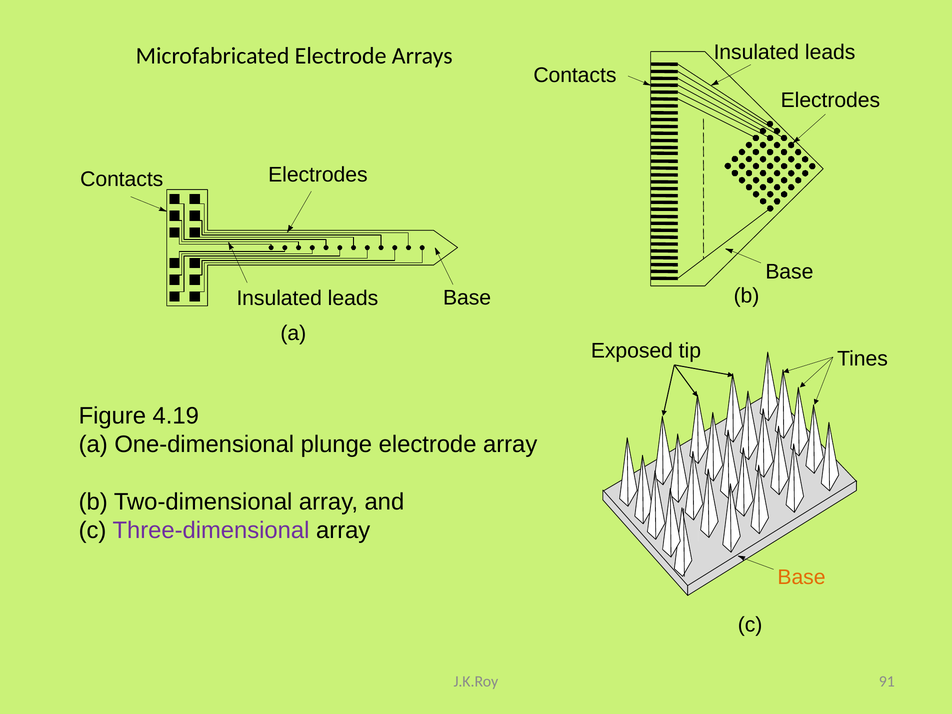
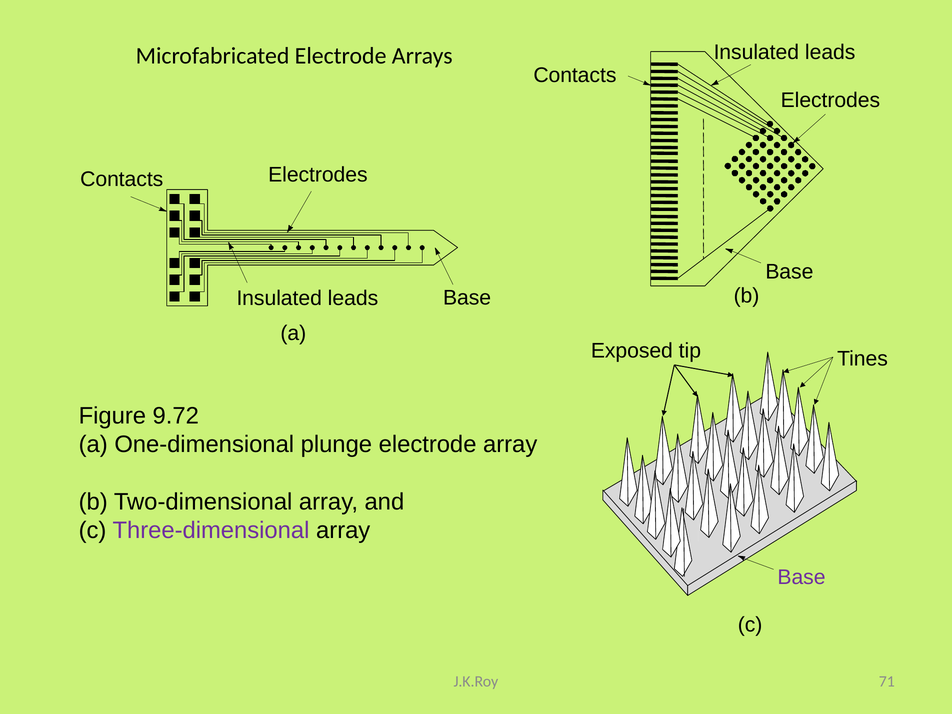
4.19: 4.19 -> 9.72 (176, 416)
Base colour: orange -> purple (801, 577)
91: 91 -> 71 (887, 682)
